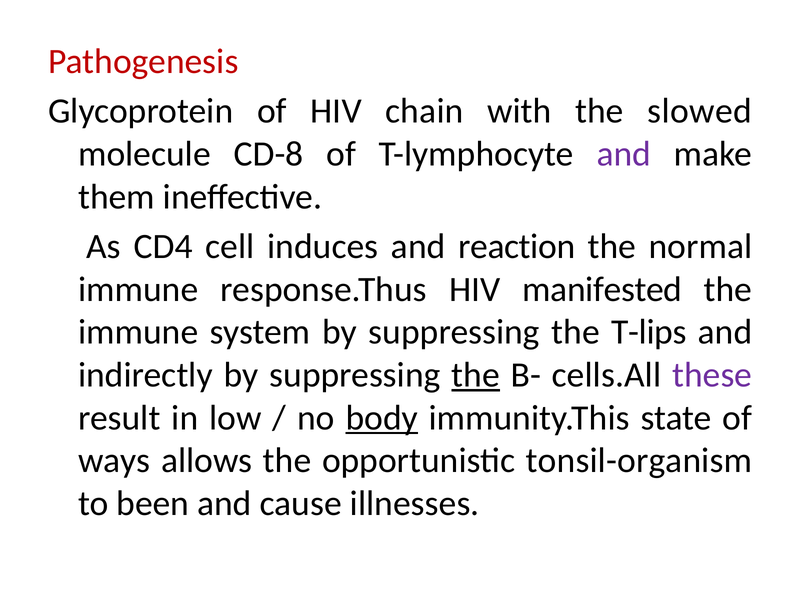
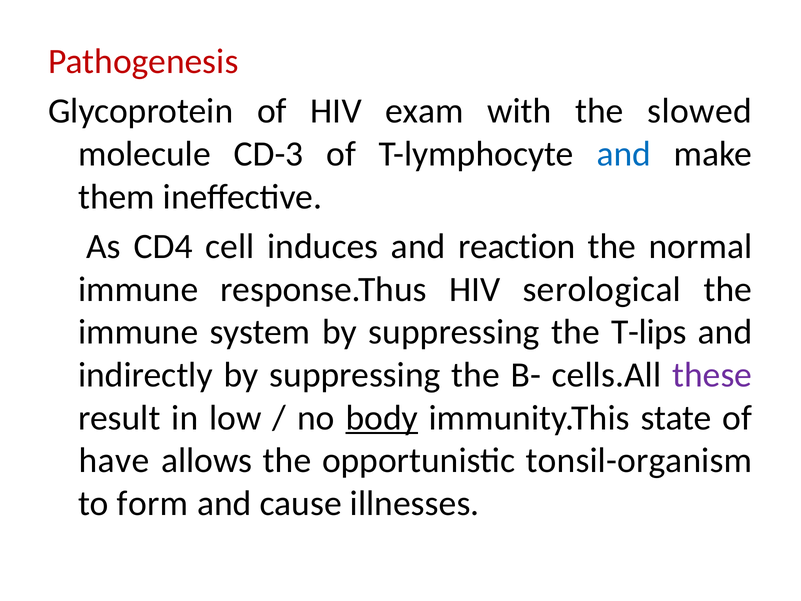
chain: chain -> exam (425, 111)
CD-8: CD-8 -> CD-3 (269, 154)
and colour: purple -> blue (624, 154)
manifested: manifested -> serological (602, 289)
the underline: present -> none (476, 375)
ways: ways -> have (114, 460)
been: been -> form (153, 503)
